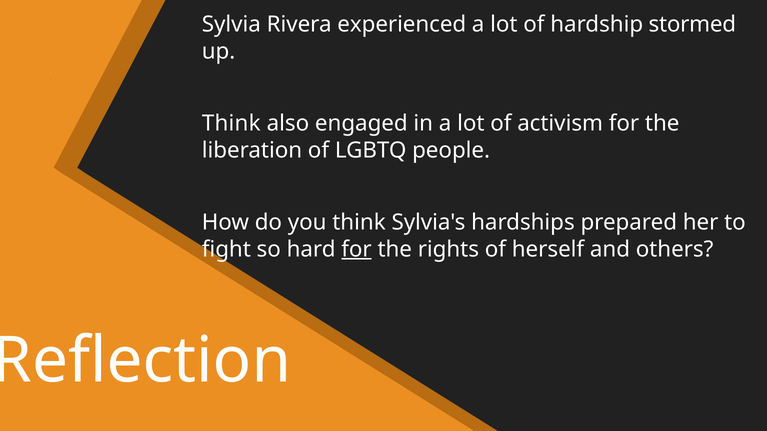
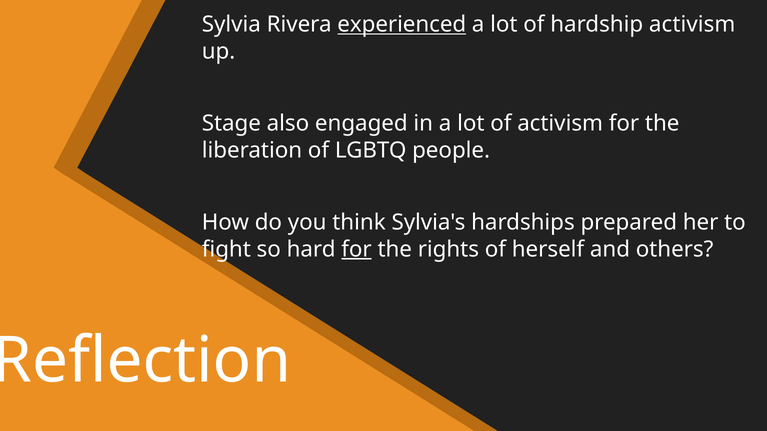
experienced underline: none -> present (402, 24)
hardship stormed: stormed -> activism (692, 24)
Think: Think -> Stage (231, 124)
